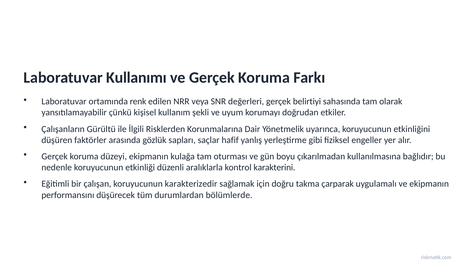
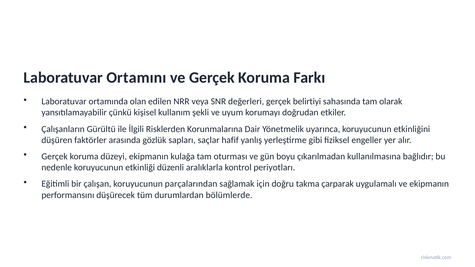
Kullanımı: Kullanımı -> Ortamını (136, 78)
renk: renk -> olan (138, 102)
karakterini: karakterini -> periyotları (274, 168)
karakterizedir: karakterizedir -> parçalarından (191, 184)
